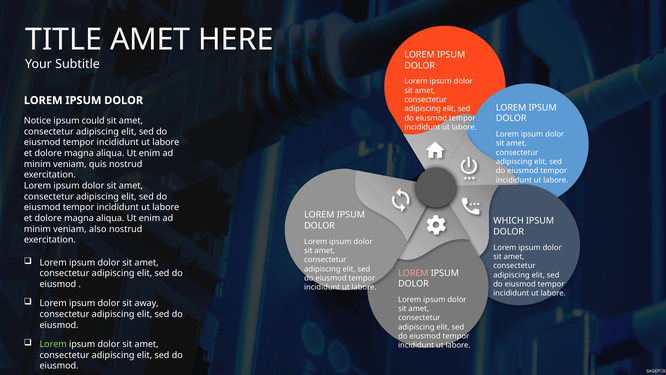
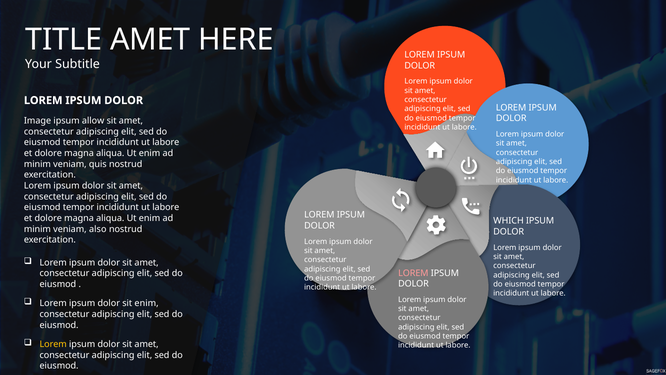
Notice: Notice -> Image (38, 121)
could: could -> allow (93, 121)
sit away: away -> enim (147, 303)
Lorem colour: light green -> yellow (53, 344)
